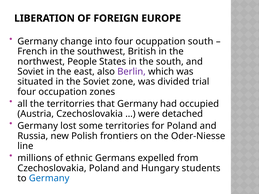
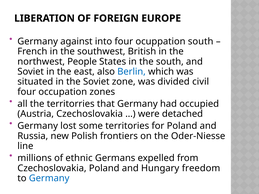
change: change -> against (76, 41)
Berlin colour: purple -> blue (132, 72)
trial: trial -> civil (201, 82)
students: students -> freedom (201, 168)
